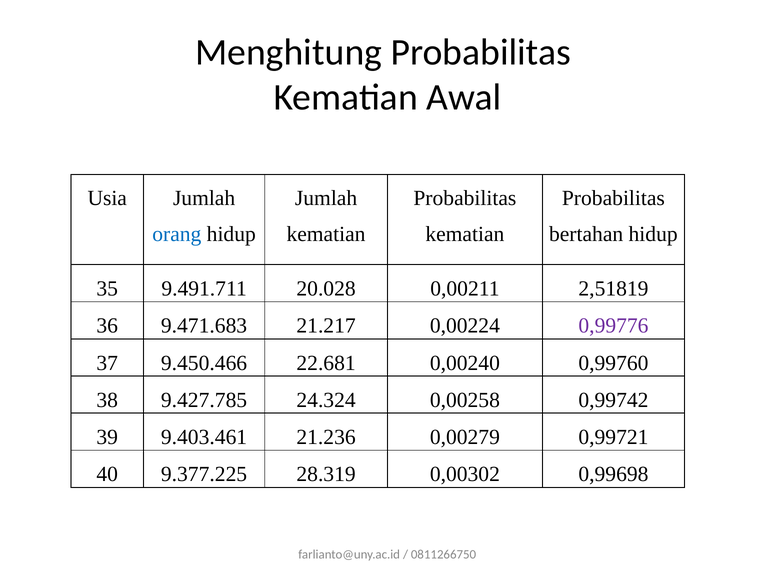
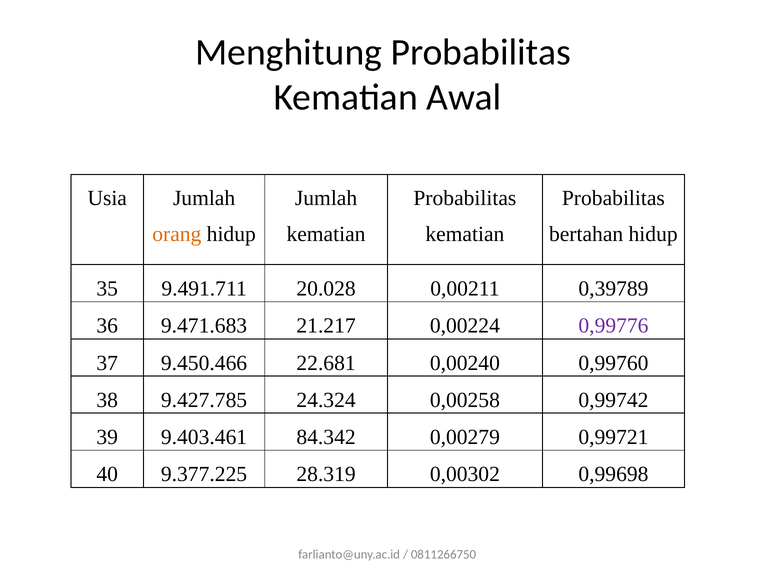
orang colour: blue -> orange (177, 234)
2,51819: 2,51819 -> 0,39789 (613, 289)
21.236: 21.236 -> 84.342 (326, 437)
